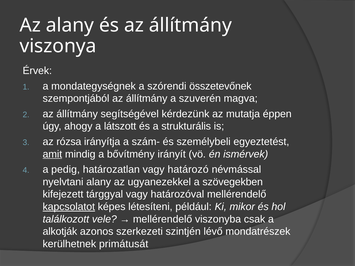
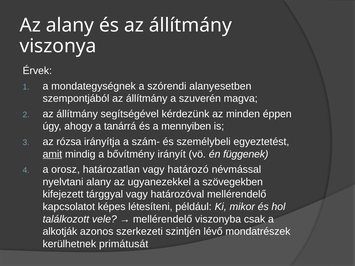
összetevőnek: összetevőnek -> alanyesetben (220, 86)
mutatja: mutatja -> minden (243, 114)
látszott: látszott -> tanárrá (120, 126)
strukturális: strukturális -> mennyiben (186, 126)
ismérvek: ismérvek -> függenek (246, 154)
pedig: pedig -> orosz (66, 170)
kapcsolatot underline: present -> none (69, 207)
